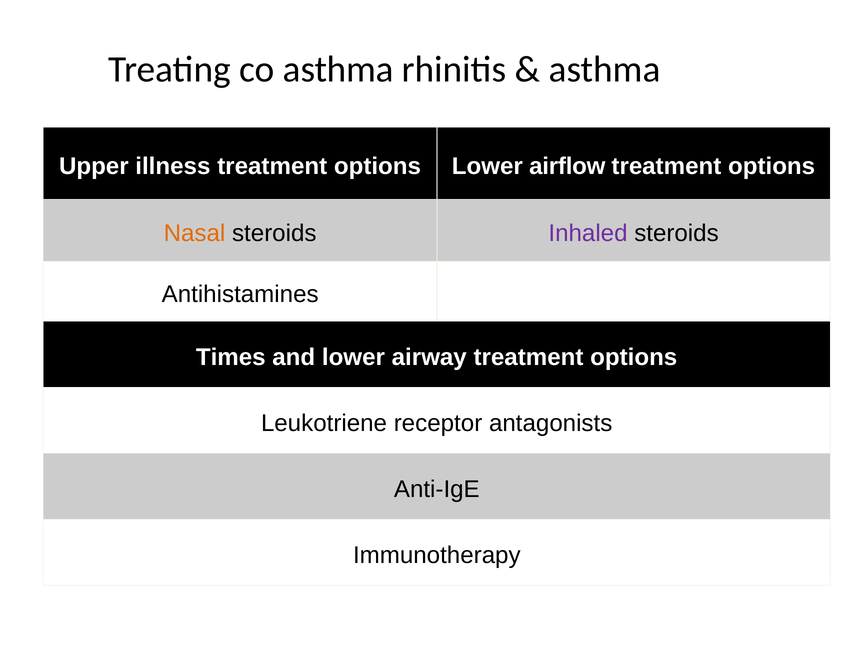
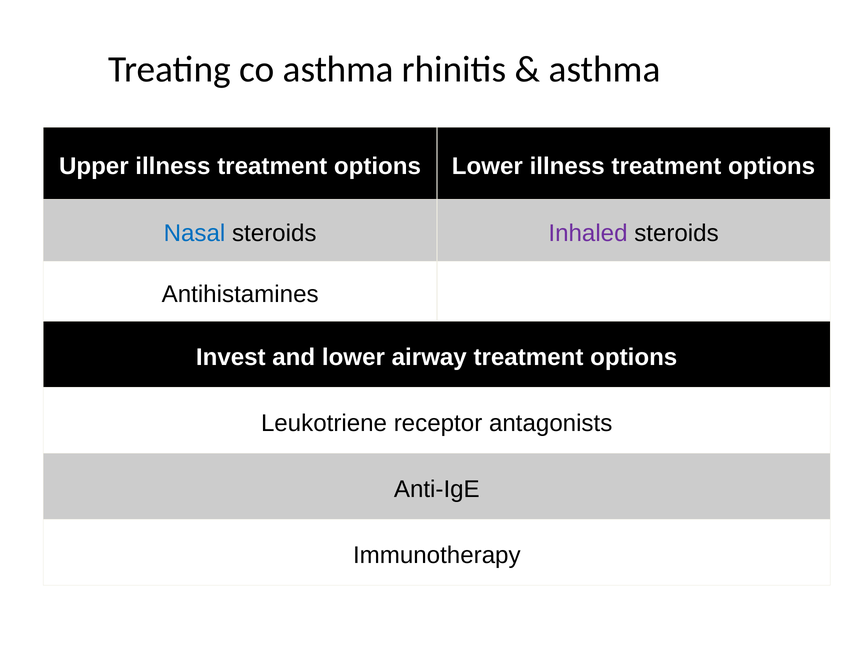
Lower airflow: airflow -> illness (567, 166)
Nasal colour: orange -> blue (194, 233)
Times: Times -> Invest (231, 357)
